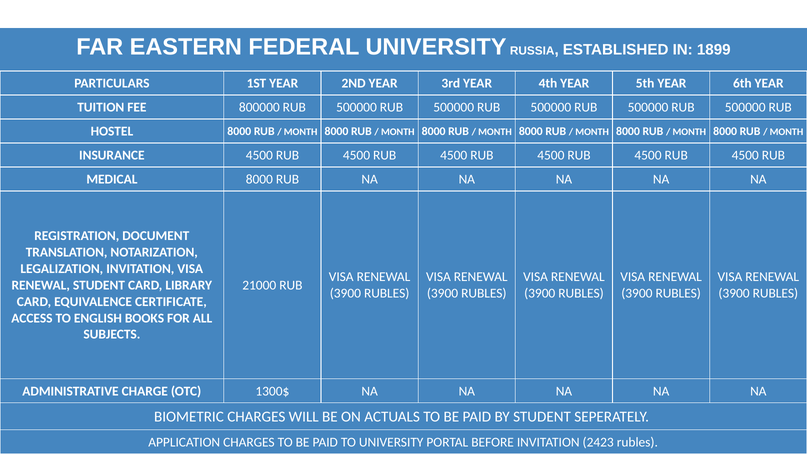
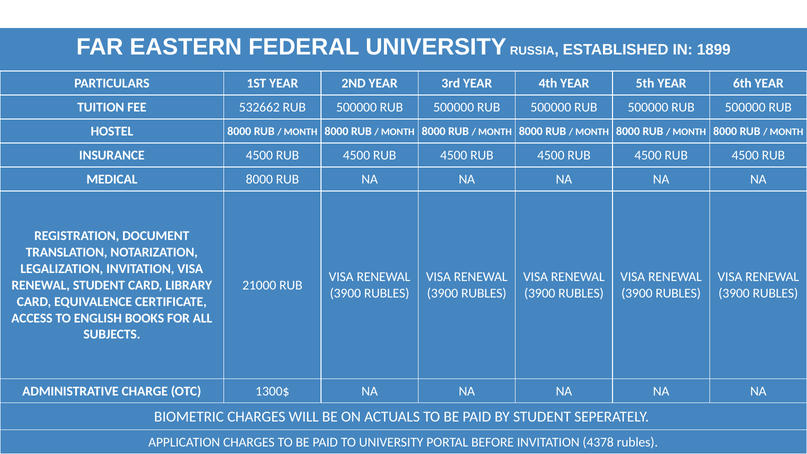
800000: 800000 -> 532662 (259, 107)
2423: 2423 -> 4378 (598, 442)
